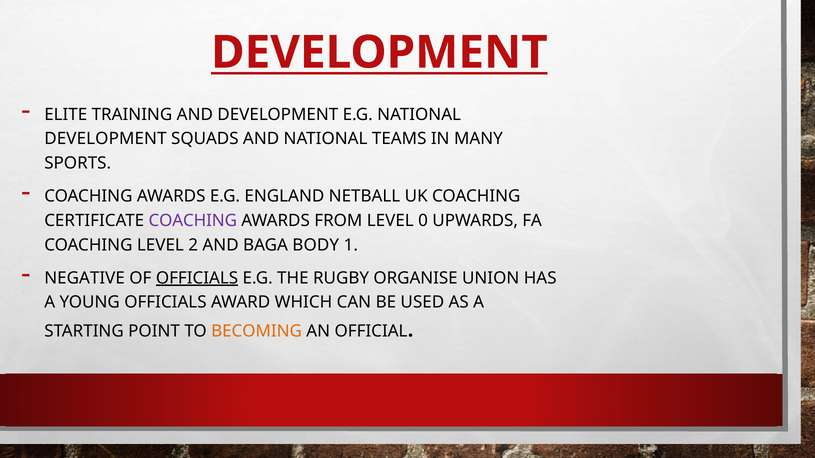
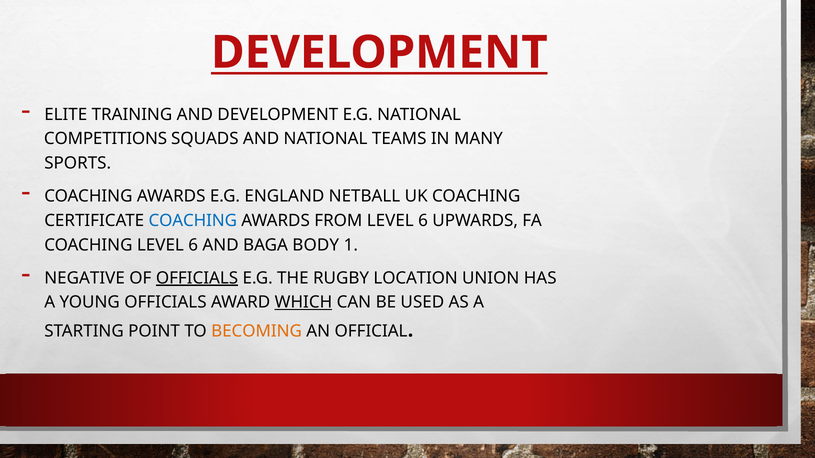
DEVELOPMENT: DEVELOPMENT -> COMPETITIONS (106, 139)
COACHING colour: purple -> blue (193, 221)
FROM LEVEL 0: 0 -> 6 (423, 221)
COACHING LEVEL 2: 2 -> 6 (193, 245)
ORGANISE: ORGANISE -> LOCATION (416, 278)
WHICH underline: none -> present (303, 303)
